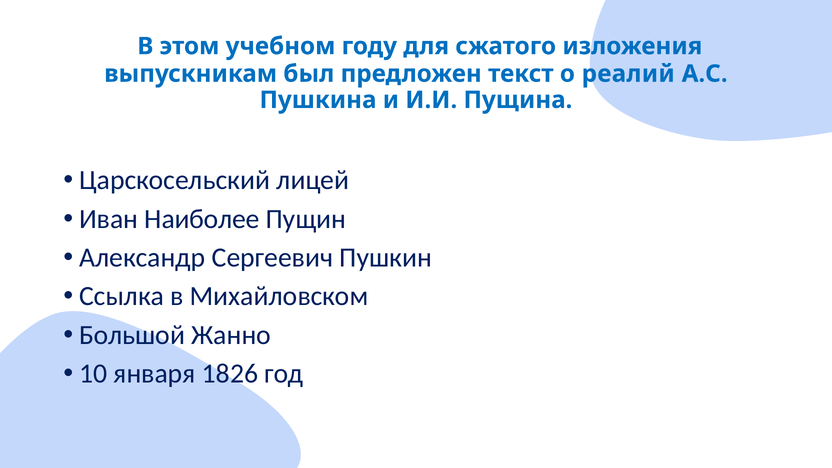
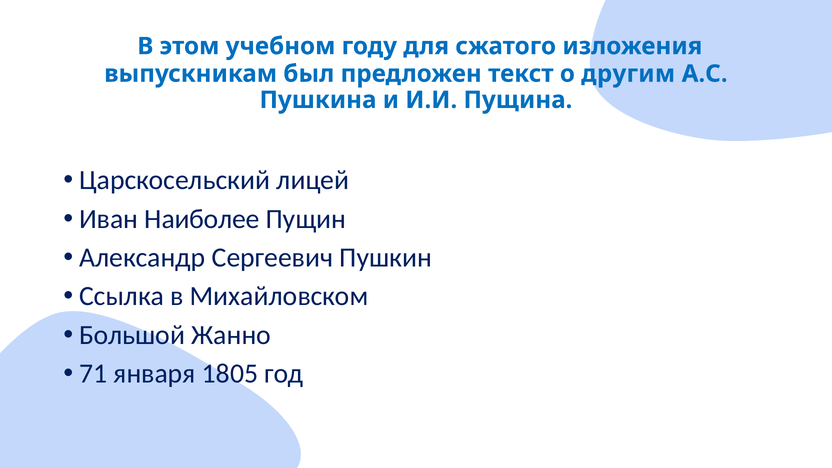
реалий: реалий -> другим (628, 74)
10: 10 -> 71 (93, 374)
1826: 1826 -> 1805 (230, 374)
